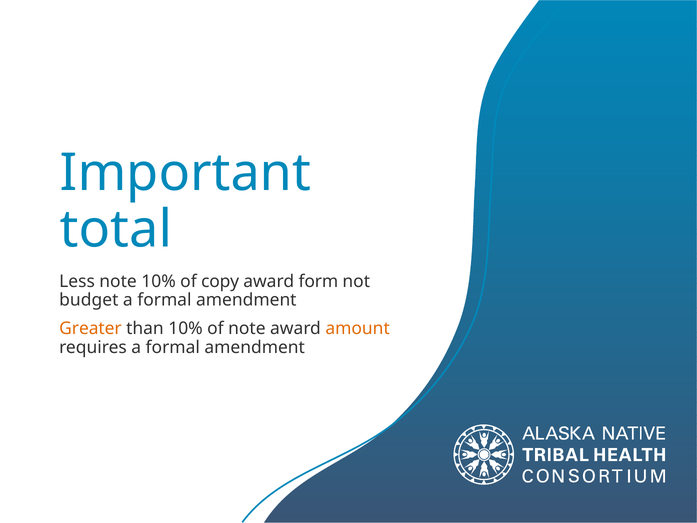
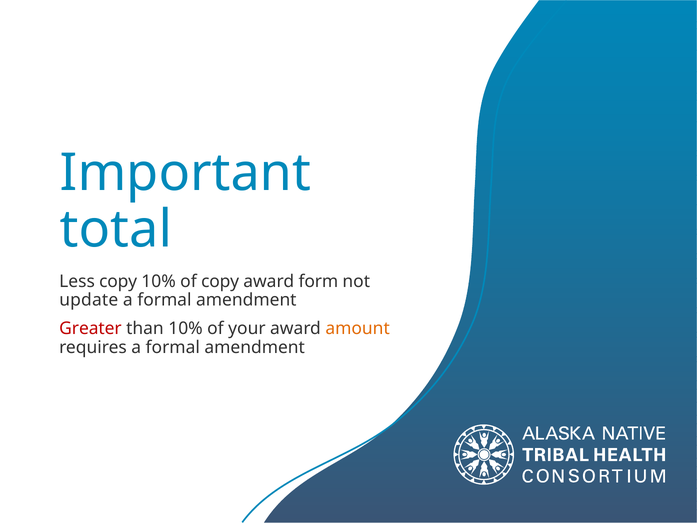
Less note: note -> copy (118, 281)
budget: budget -> update (89, 300)
Greater colour: orange -> red (90, 328)
of note: note -> your (247, 328)
